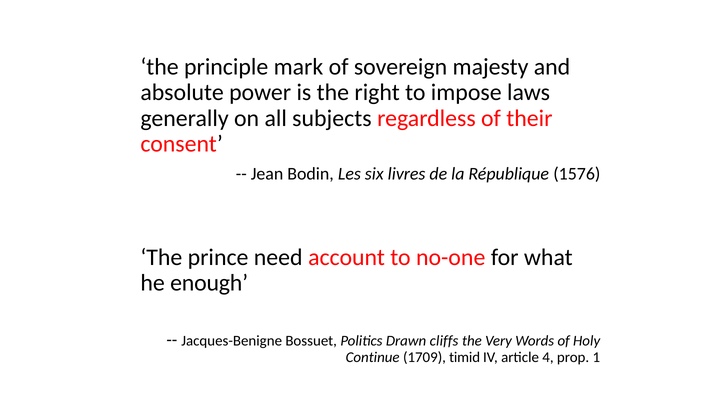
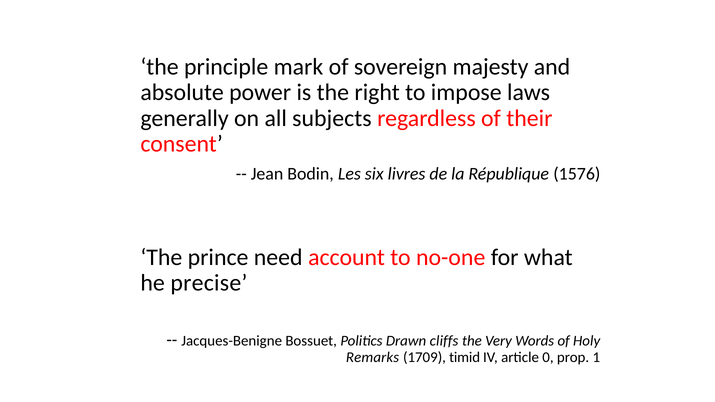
enough: enough -> precise (209, 283)
Continue: Continue -> Remarks (373, 358)
4: 4 -> 0 (548, 358)
